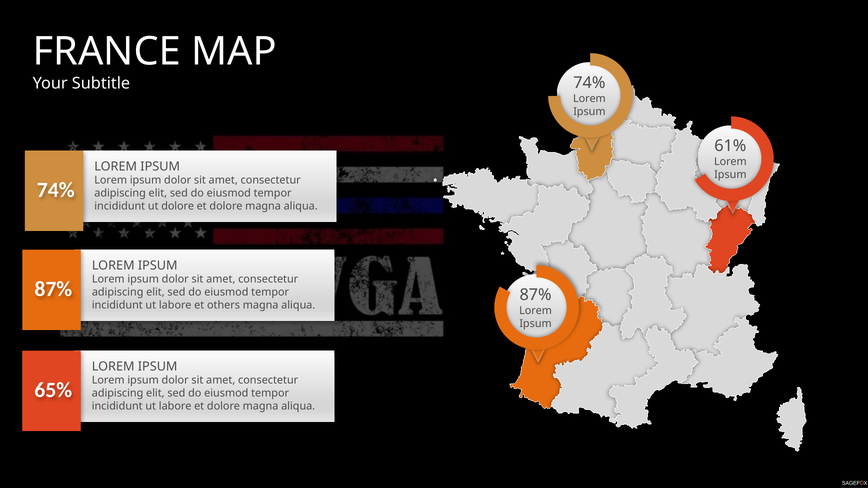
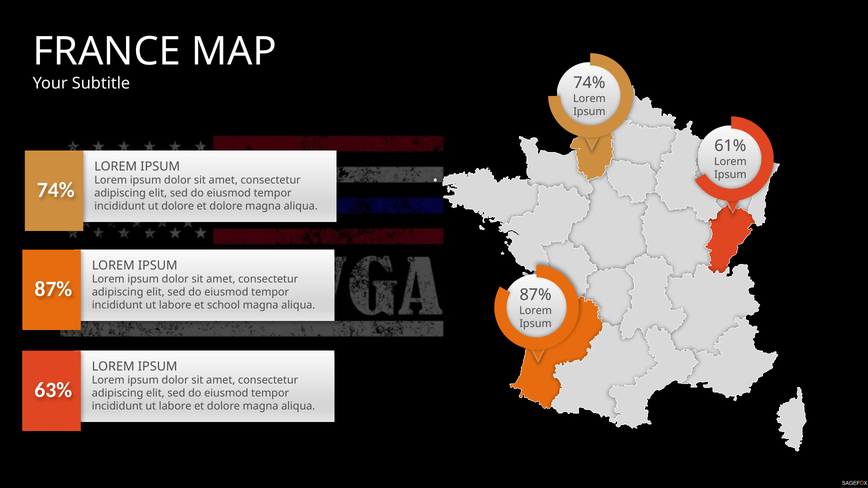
others: others -> school (224, 306)
65%: 65% -> 63% (53, 390)
